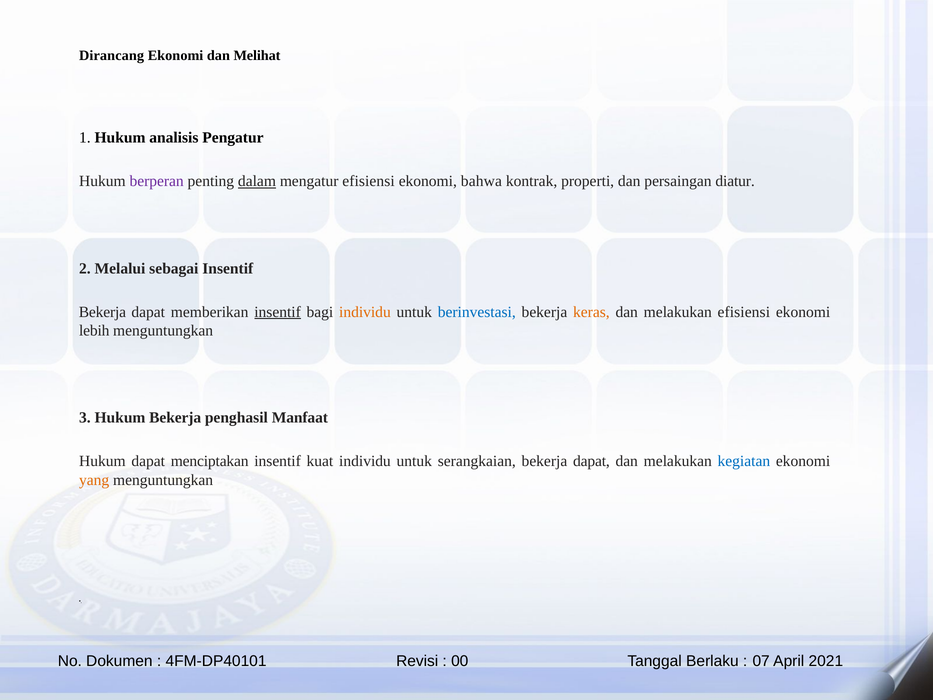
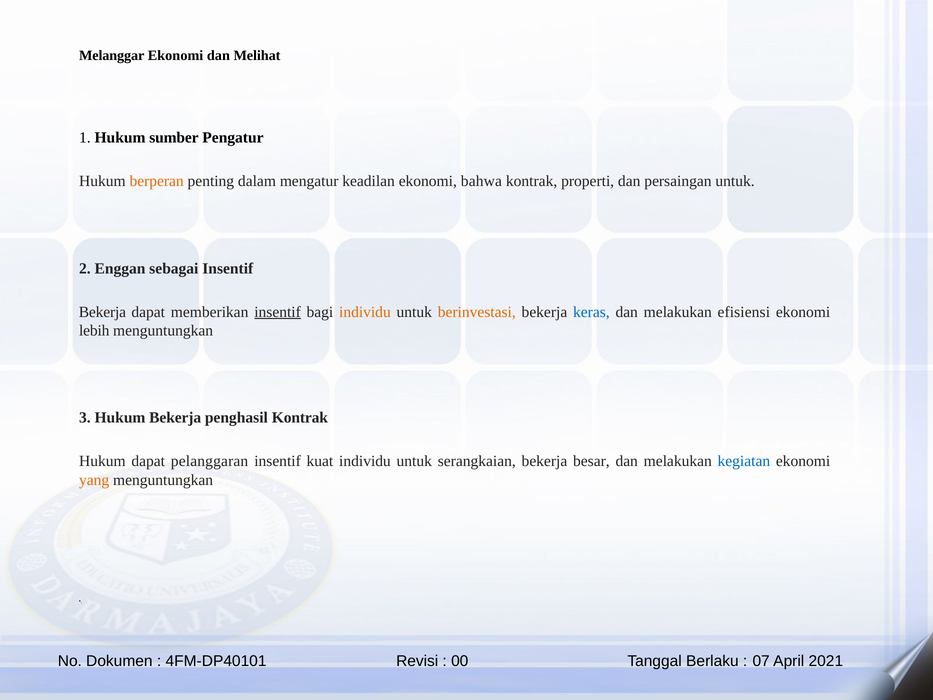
Dirancang: Dirancang -> Melanggar (112, 56)
analisis: analisis -> sumber (174, 138)
berperan colour: purple -> orange (157, 181)
dalam underline: present -> none (257, 181)
mengatur efisiensi: efisiensi -> keadilan (369, 181)
persaingan diatur: diatur -> untuk (735, 181)
Melalui: Melalui -> Enggan (120, 268)
berinvestasi colour: blue -> orange (477, 312)
keras colour: orange -> blue (591, 312)
penghasil Manfaat: Manfaat -> Kontrak (300, 418)
menciptakan: menciptakan -> pelanggaran (210, 461)
dapat: dapat -> besar (591, 461)
